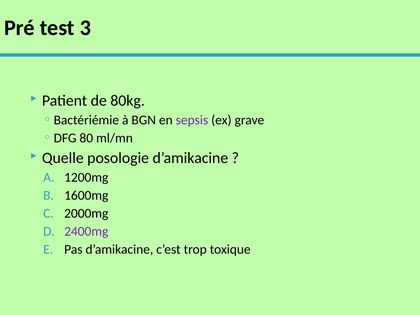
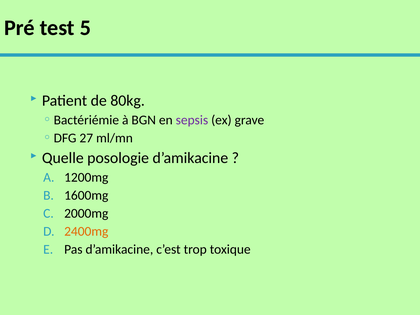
3: 3 -> 5 (85, 28)
80: 80 -> 27 (86, 138)
2400mg colour: purple -> orange (86, 231)
